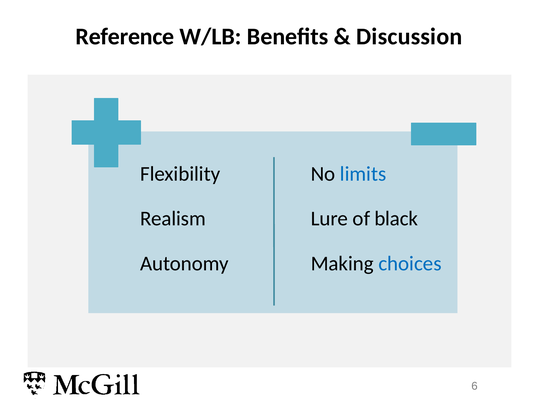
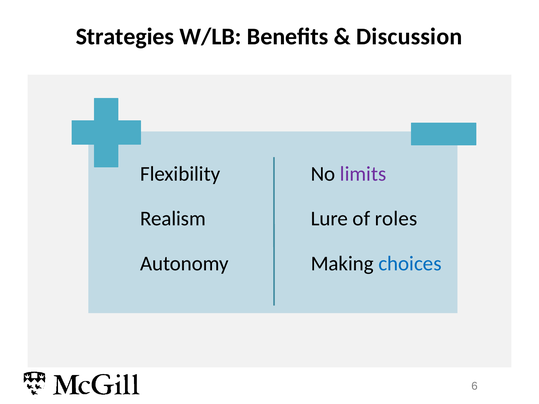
Reference: Reference -> Strategies (125, 37)
limits colour: blue -> purple (363, 174)
black: black -> roles (396, 219)
